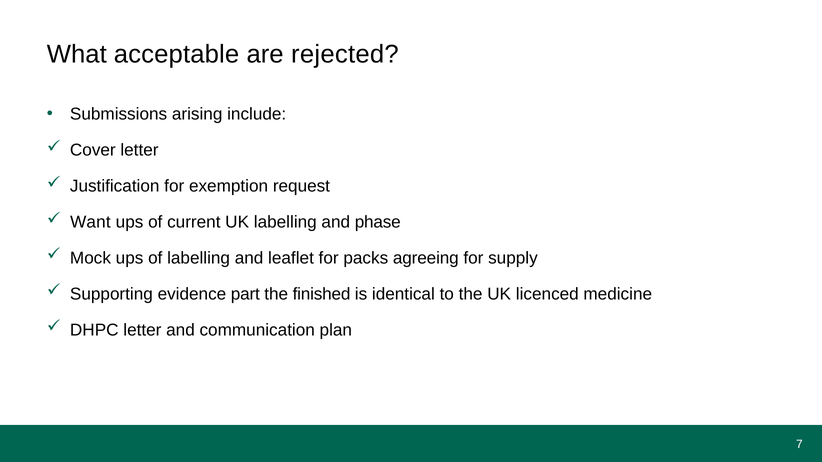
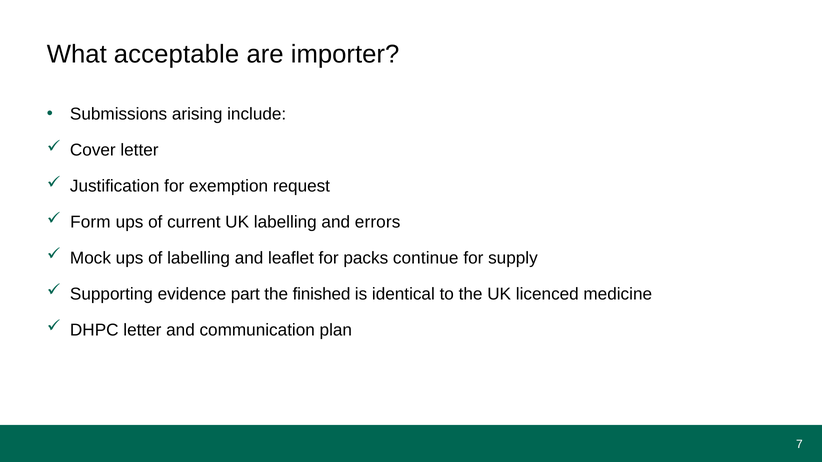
rejected: rejected -> importer (345, 54)
Want: Want -> Form (90, 222)
phase: phase -> errors (378, 222)
agreeing: agreeing -> continue (426, 258)
